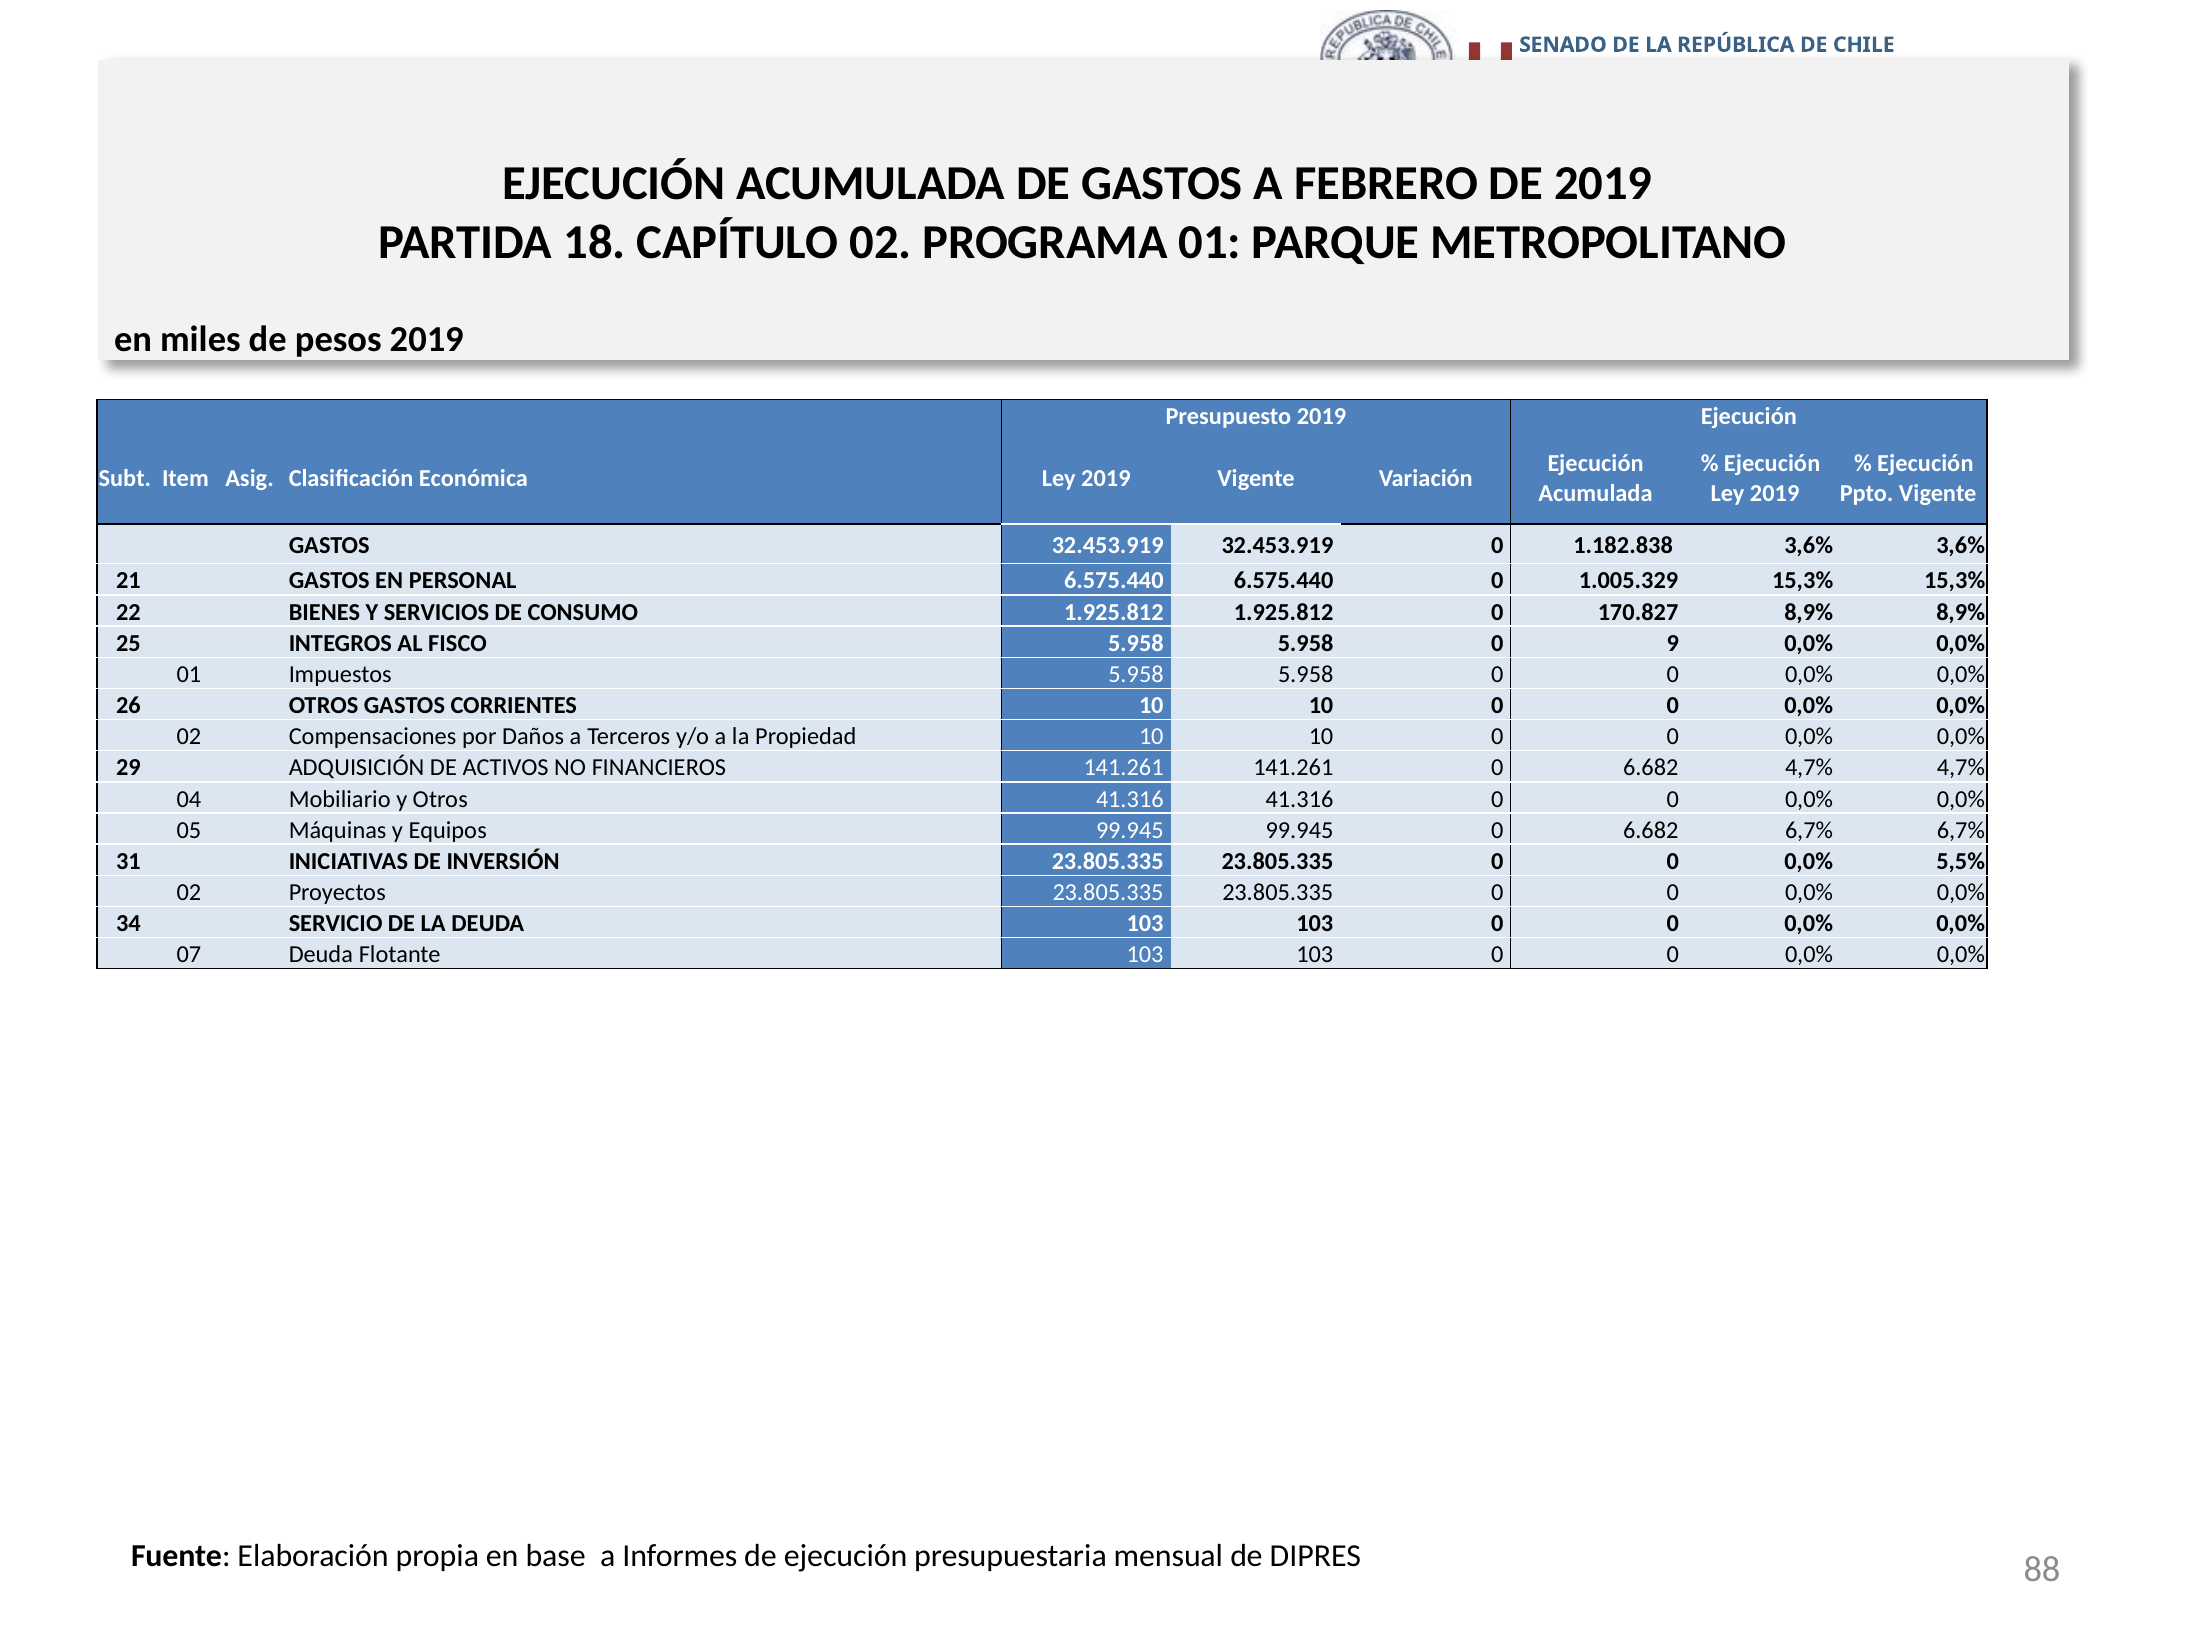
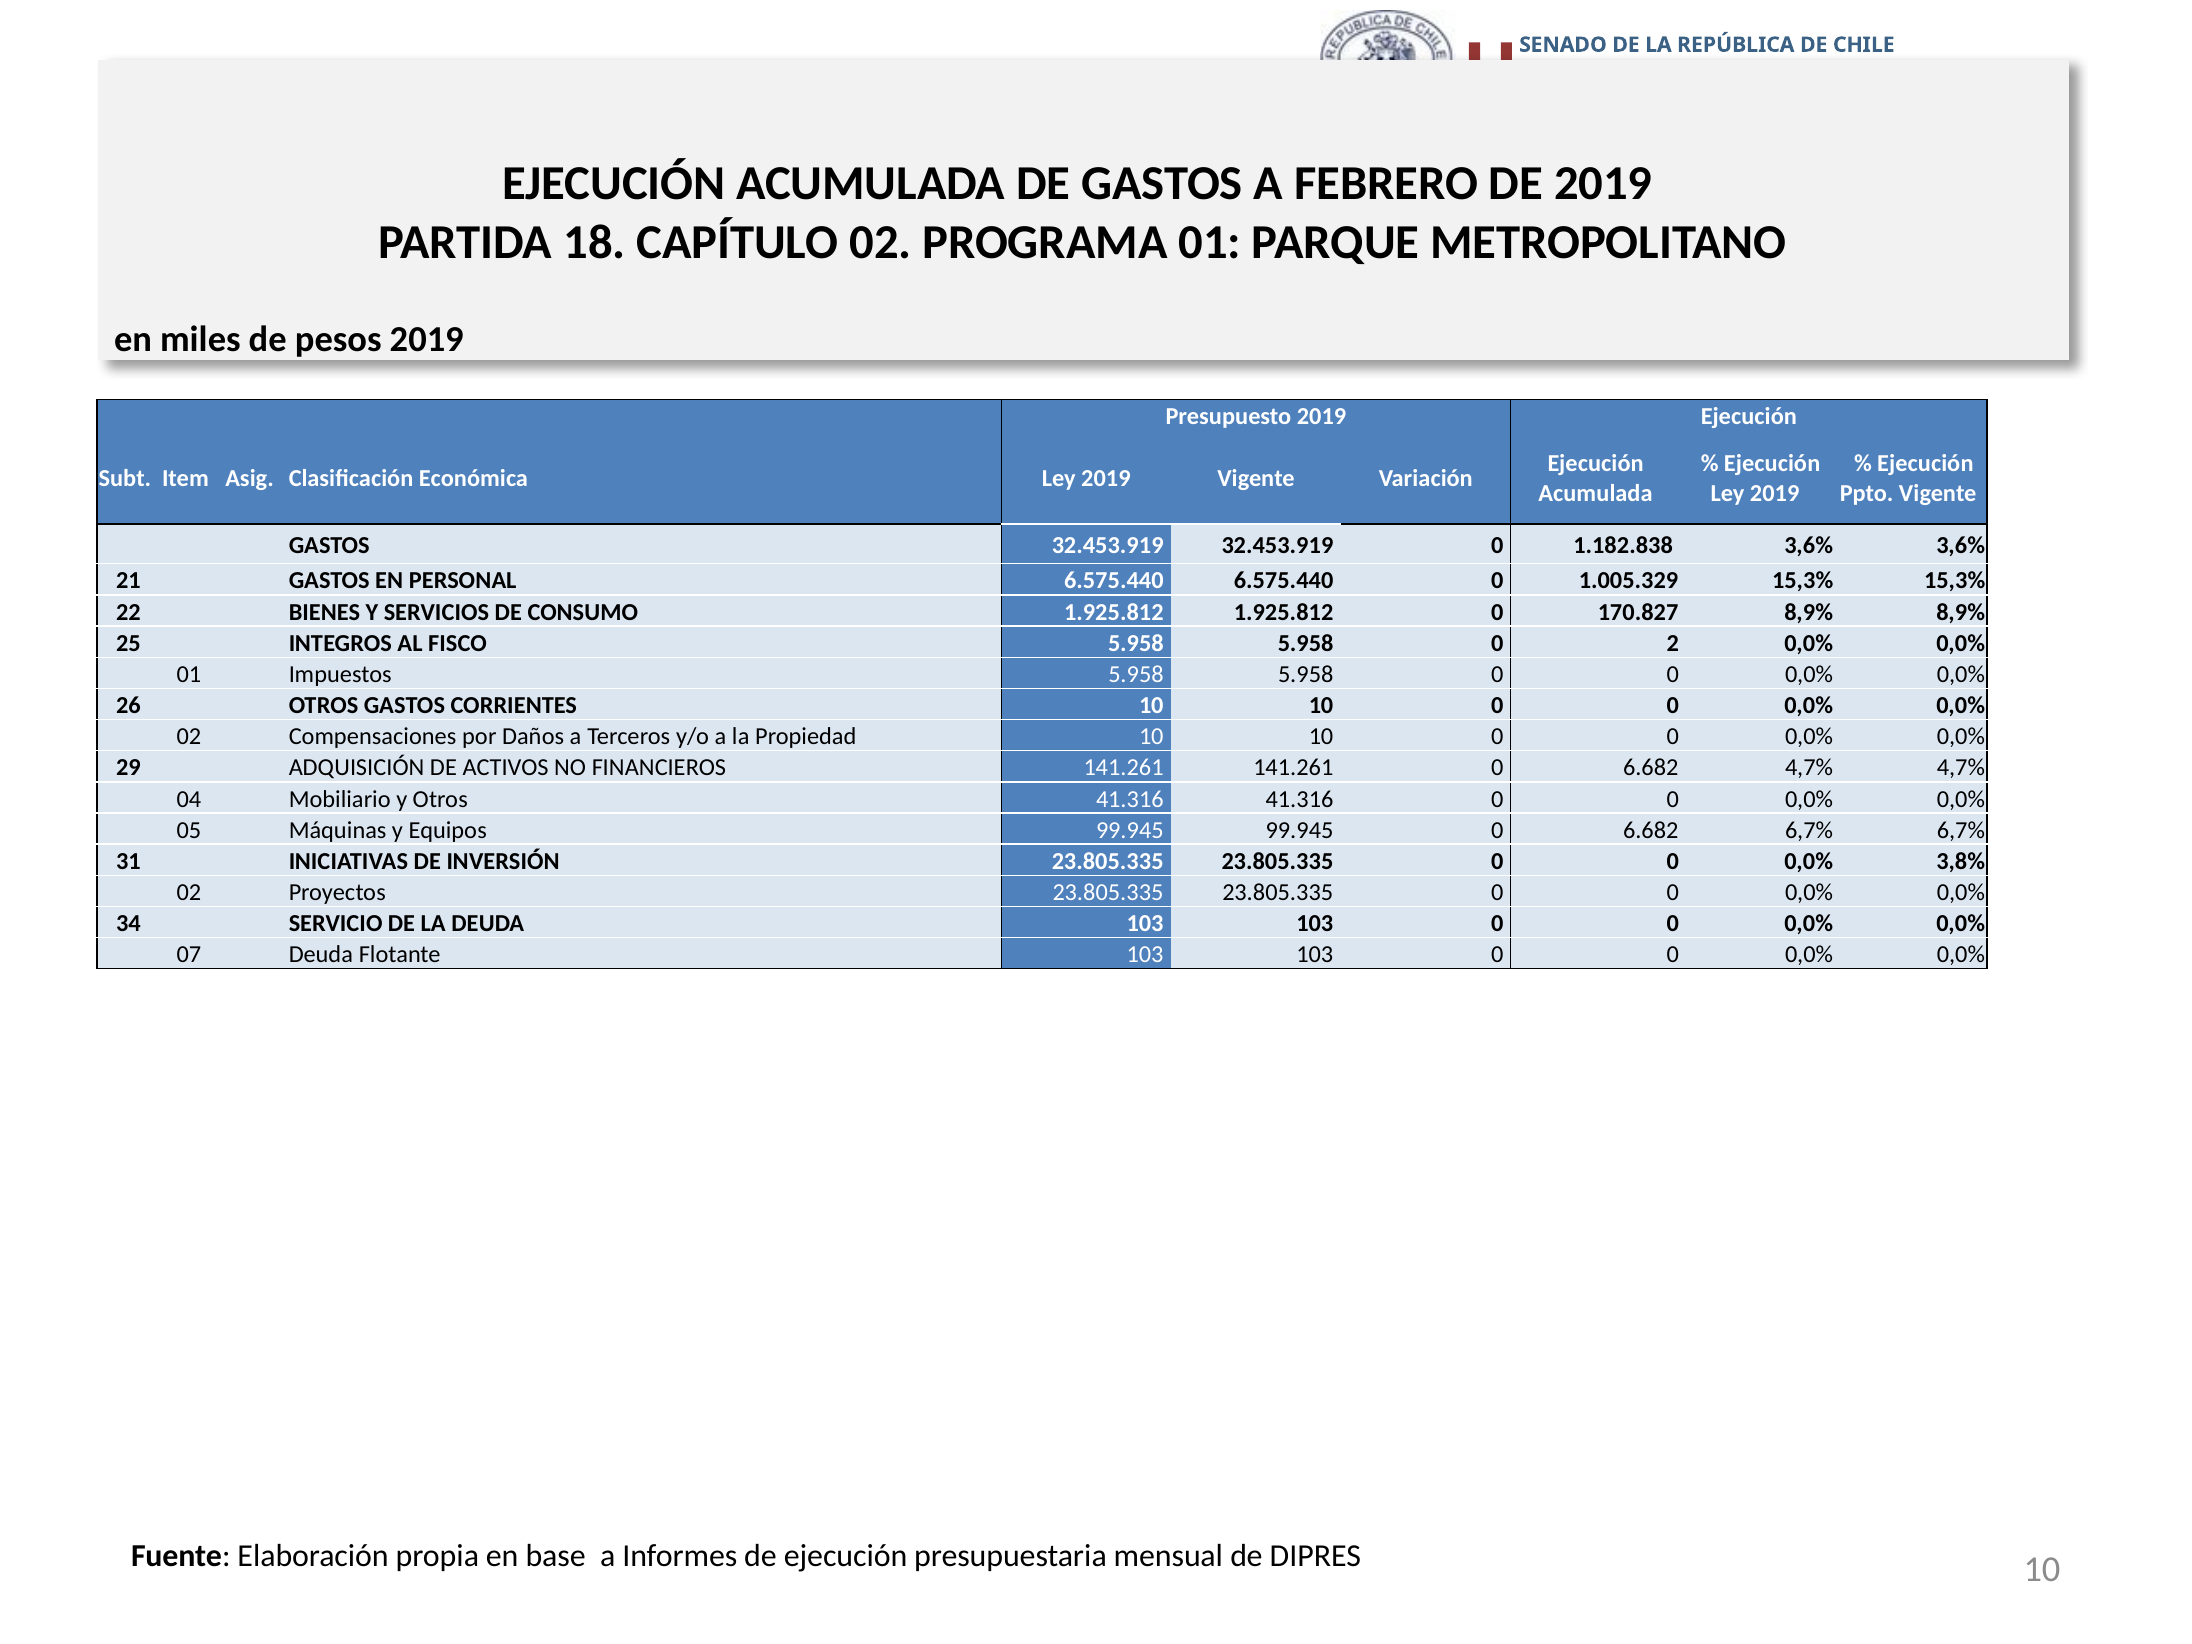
9: 9 -> 2 (1673, 643)
5,5%: 5,5% -> 3,8% (1961, 861)
88: 88 -> 10 (2042, 1570)
